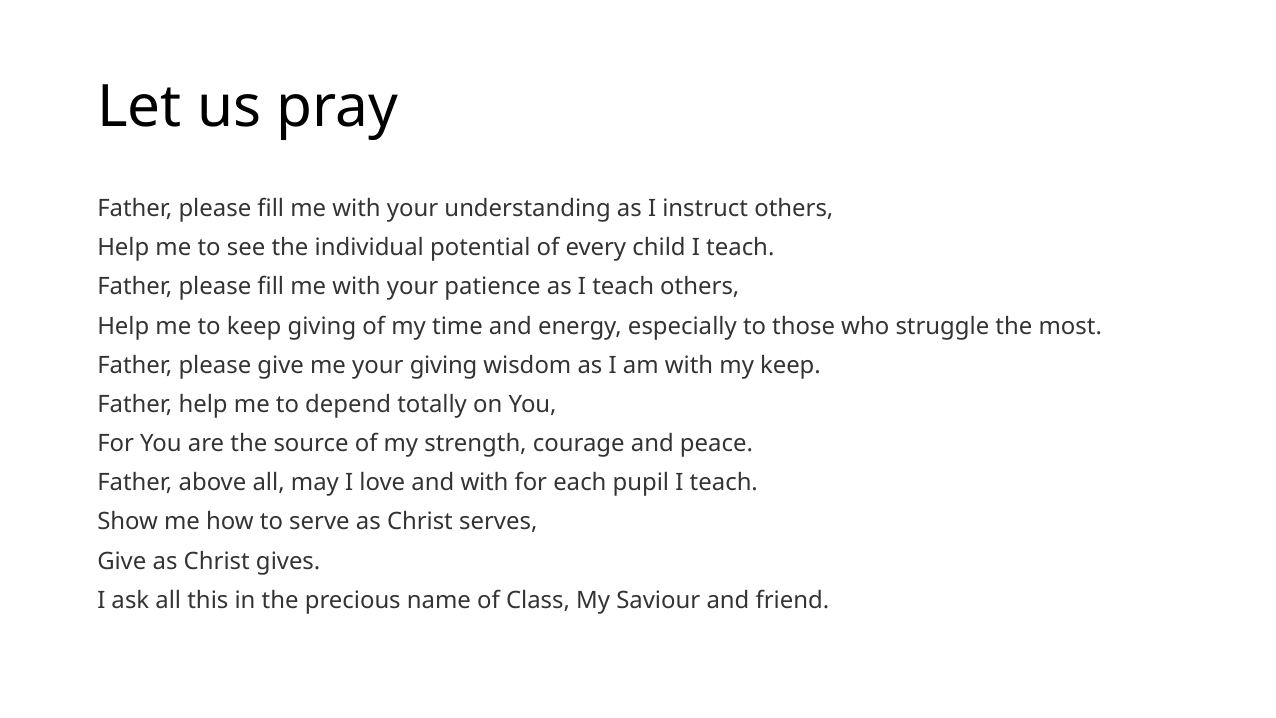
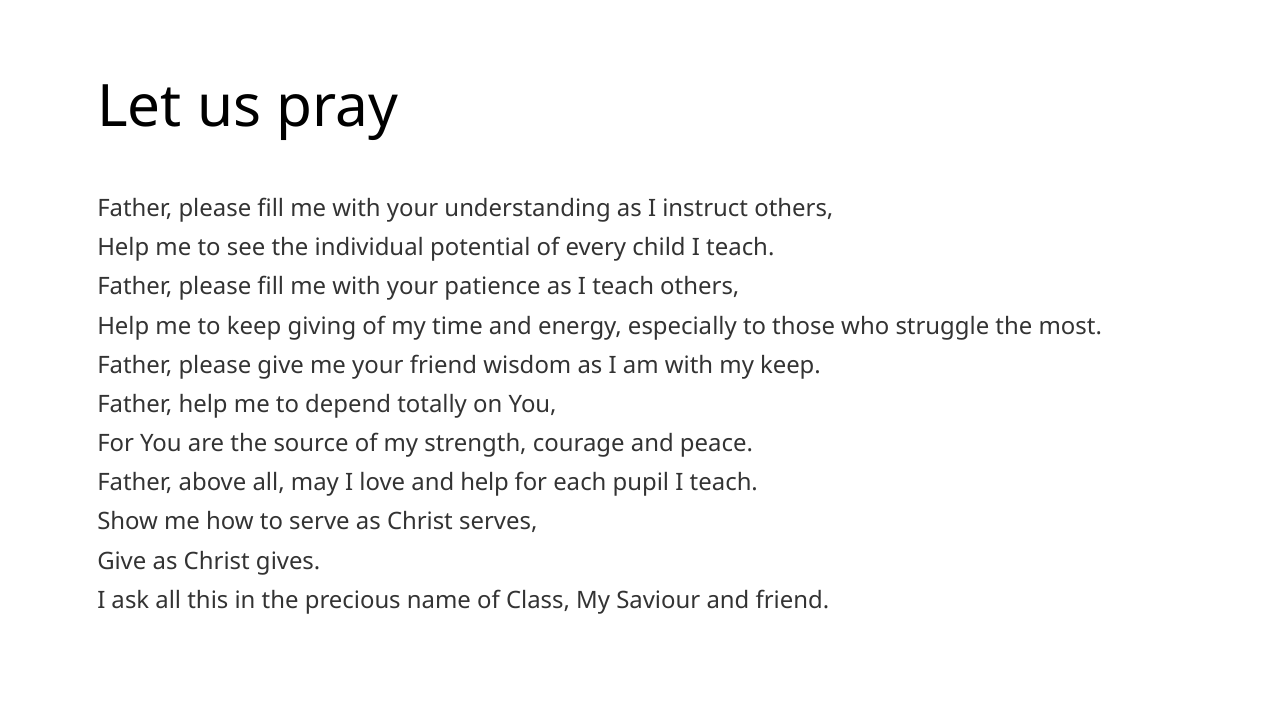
your giving: giving -> friend (443, 365)
and with: with -> help (485, 483)
